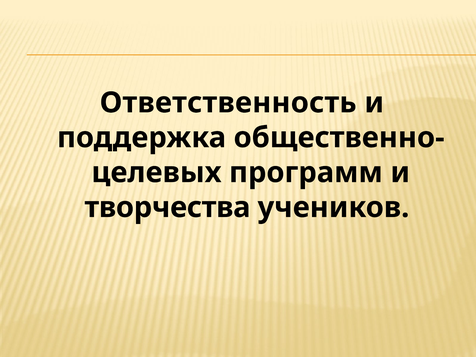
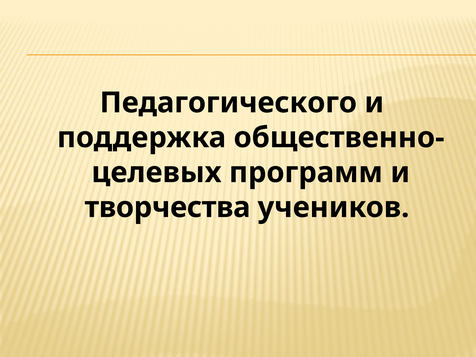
Ответственность: Ответственность -> Педагогического (228, 103)
